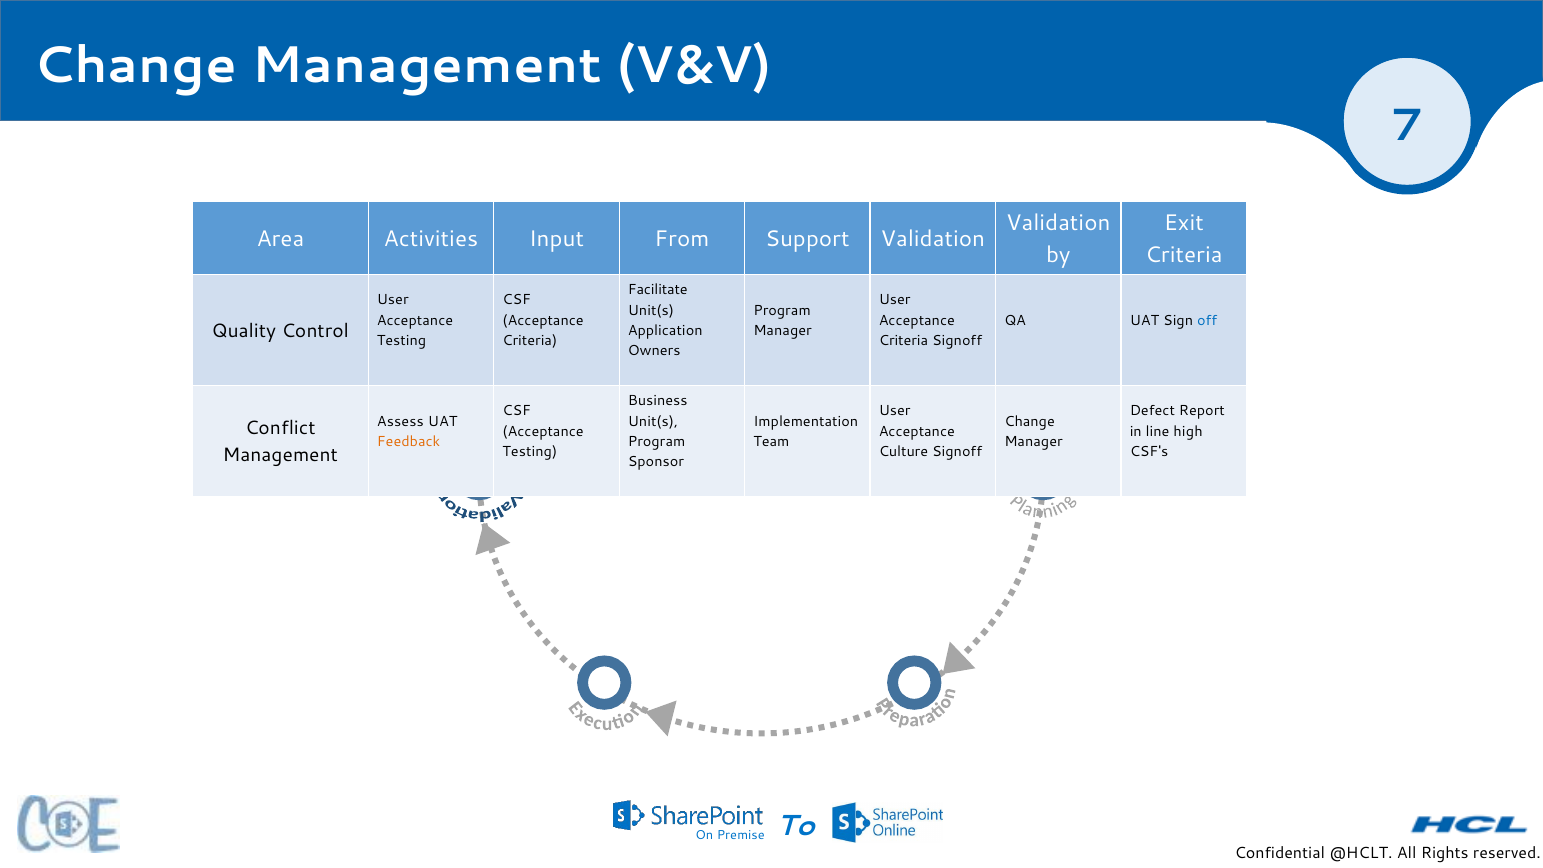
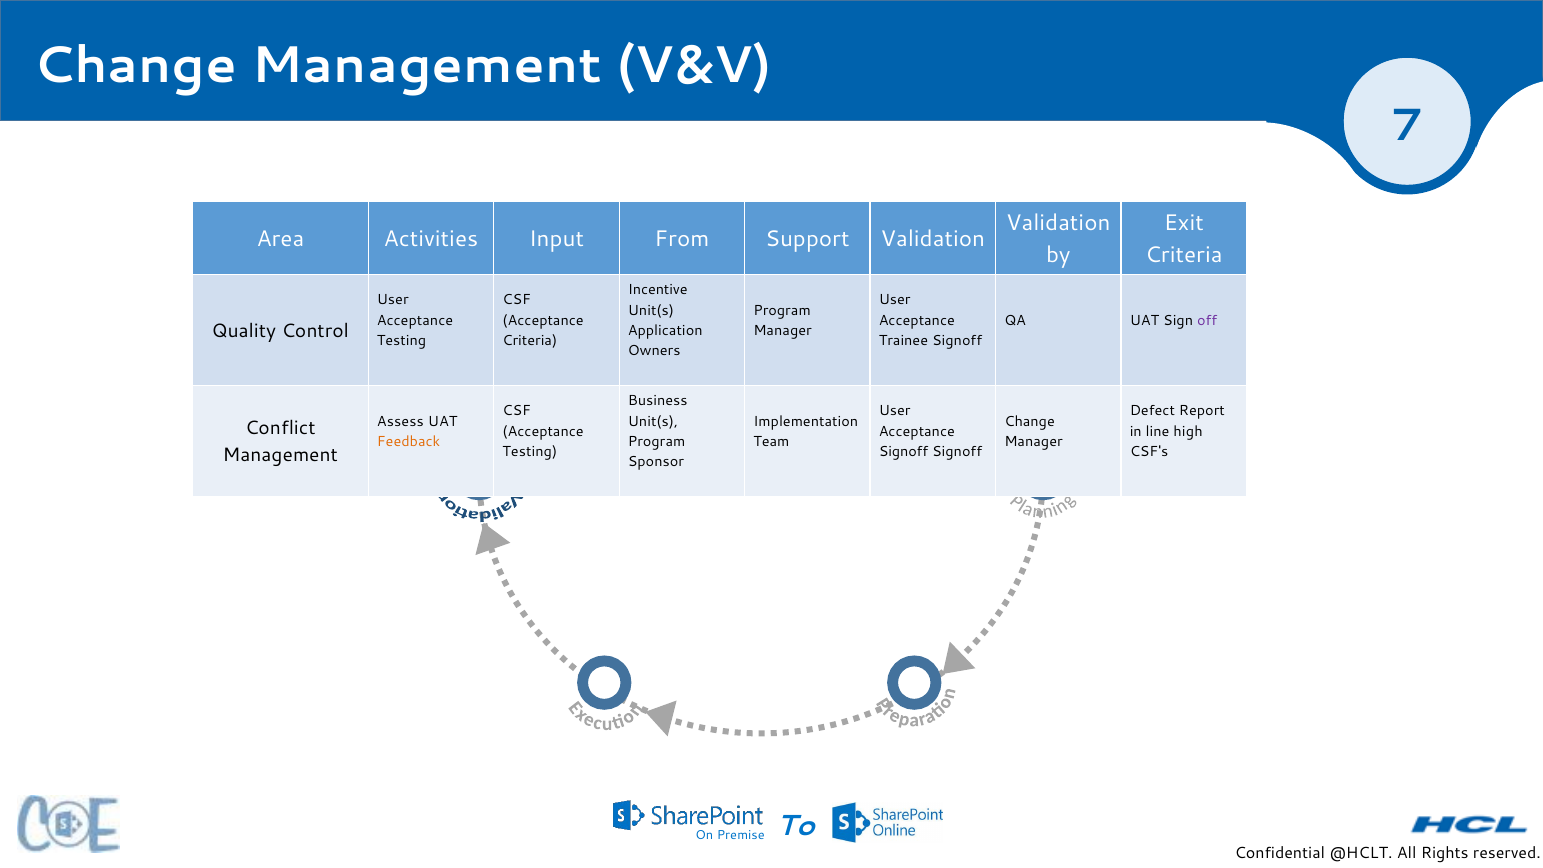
Facilitate: Facilitate -> Incentive (658, 290)
off colour: blue -> purple (1207, 320)
Criteria: Criteria -> Trainee (903, 341)
Culture: Culture -> Signoff (903, 452)
